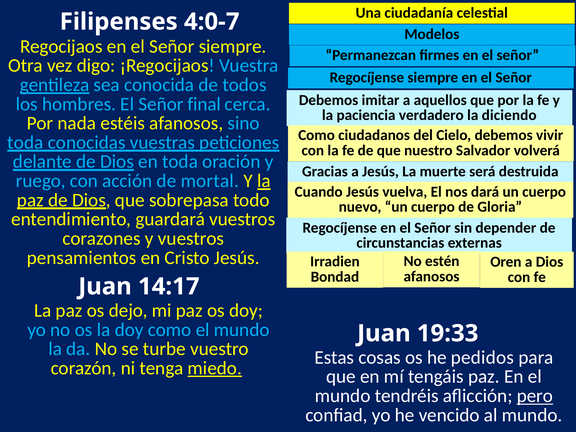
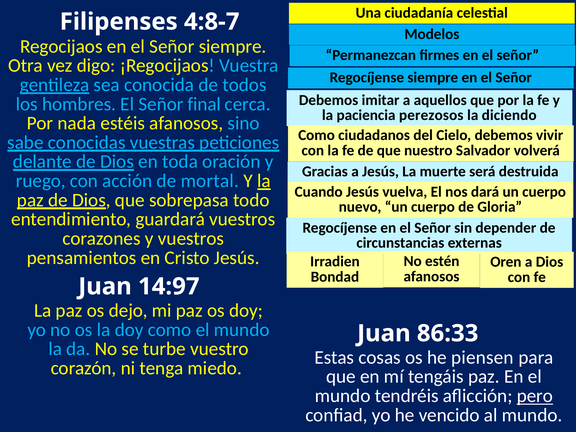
4:0-7: 4:0-7 -> 4:8-7 (212, 22)
verdadero: verdadero -> perezosos (431, 115)
toda: toda -> sabe (25, 142)
14:17: 14:17 -> 14:97 (169, 286)
19:33: 19:33 -> 86:33 (448, 333)
pedidos: pedidos -> piensen (482, 357)
miedo underline: present -> none (215, 368)
